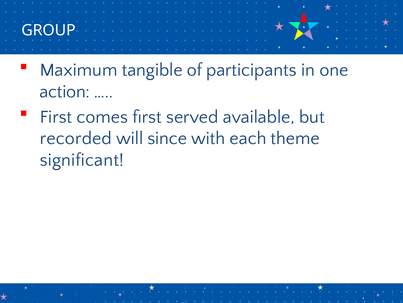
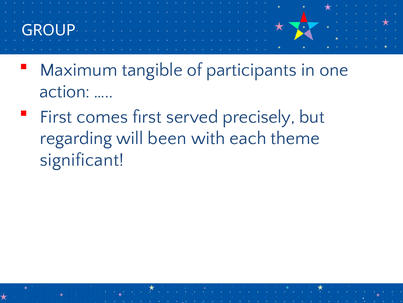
available: available -> precisely (259, 116)
recorded: recorded -> regarding (76, 138)
since: since -> been (167, 138)
